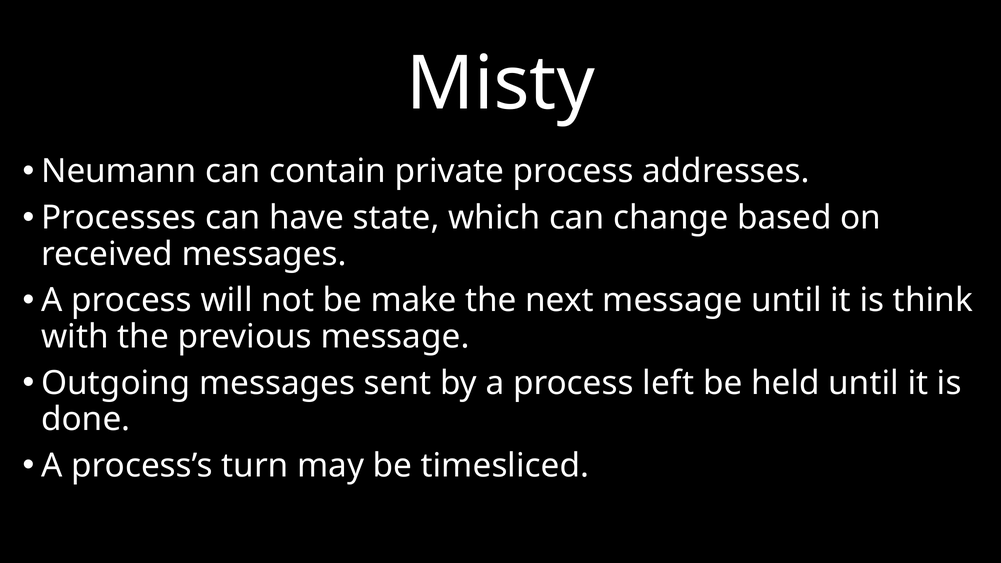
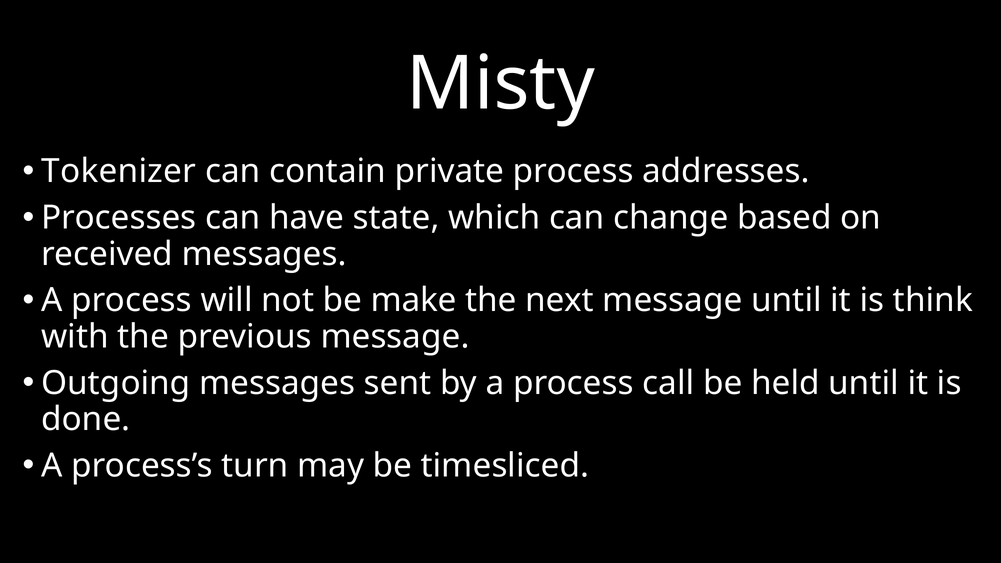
Neumann: Neumann -> Tokenizer (119, 171)
left: left -> call (668, 383)
